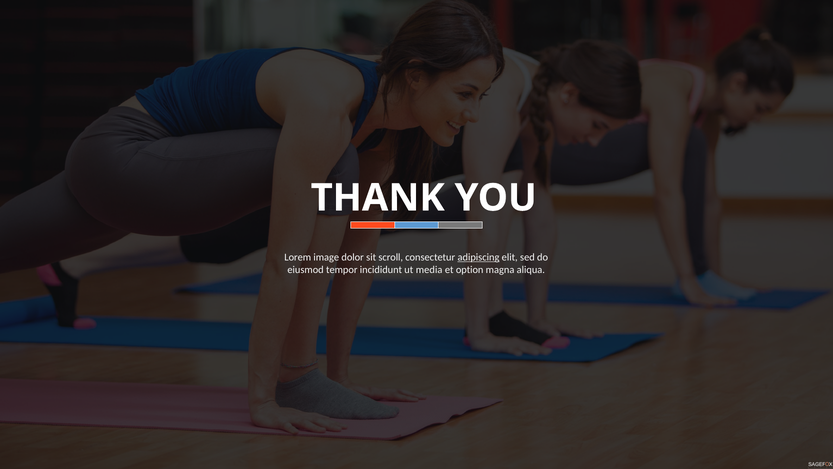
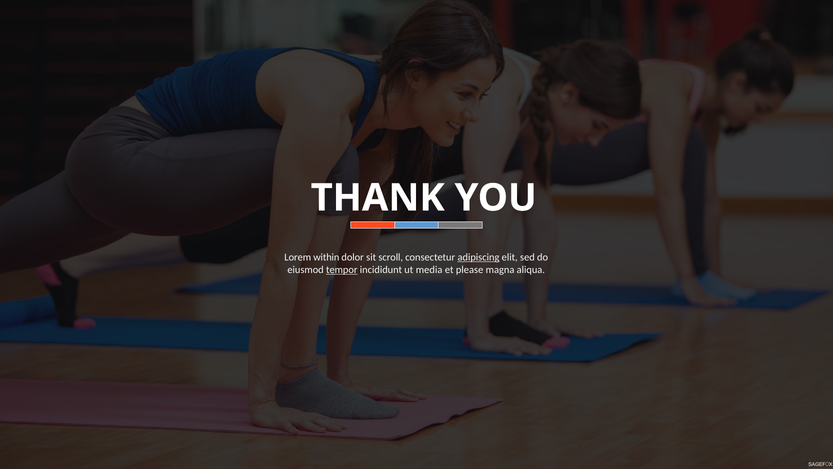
image: image -> within (326, 257)
tempor underline: none -> present (342, 270)
option: option -> please (470, 270)
